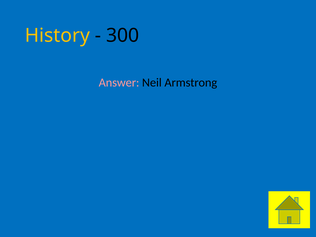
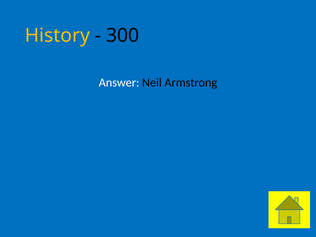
Answer colour: pink -> white (119, 83)
